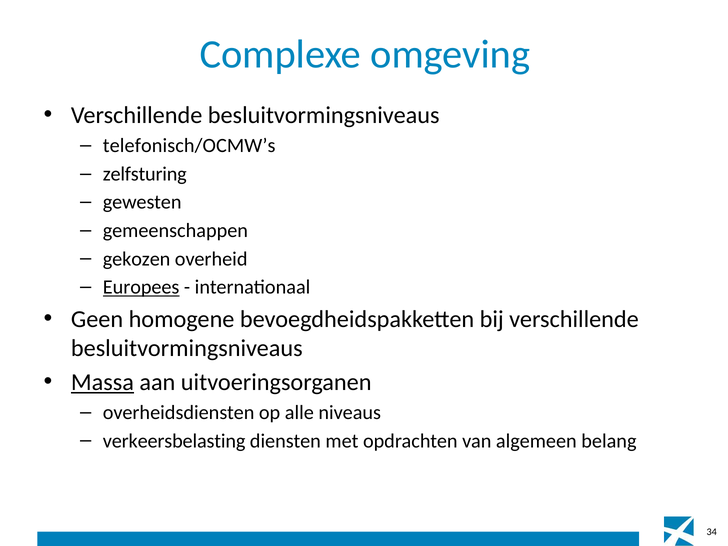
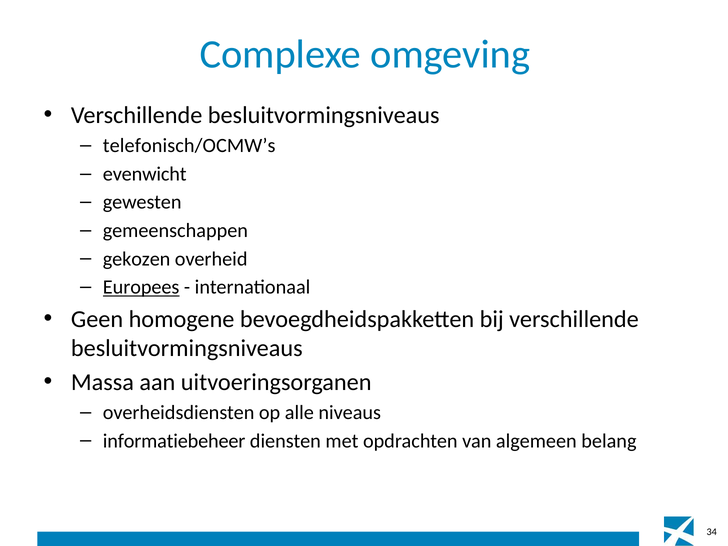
zelfsturing: zelfsturing -> evenwicht (145, 174)
Massa underline: present -> none (102, 382)
verkeersbelasting: verkeersbelasting -> informatiebeheer (174, 441)
